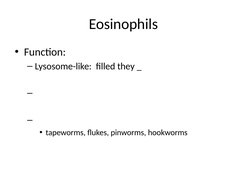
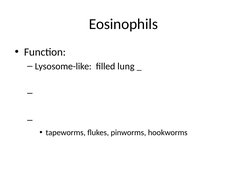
they: they -> lung (126, 66)
